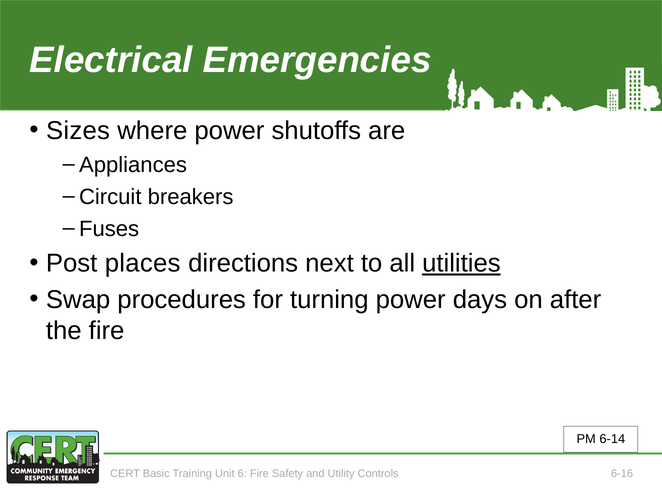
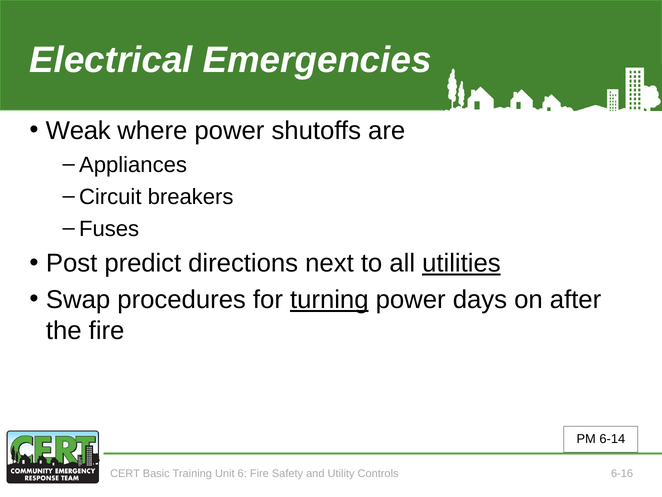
Sizes: Sizes -> Weak (78, 131)
places: places -> predict (143, 263)
turning underline: none -> present (329, 300)
